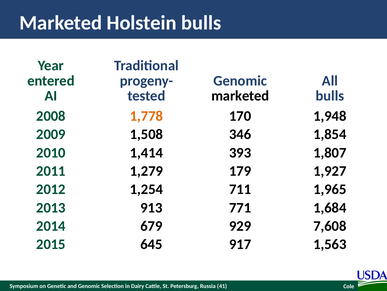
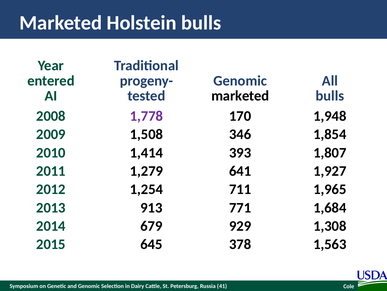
1,778 colour: orange -> purple (146, 116)
179: 179 -> 641 (240, 171)
7,608: 7,608 -> 1,308 (330, 225)
917: 917 -> 378 (240, 244)
